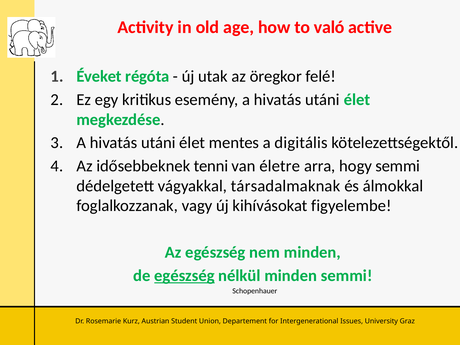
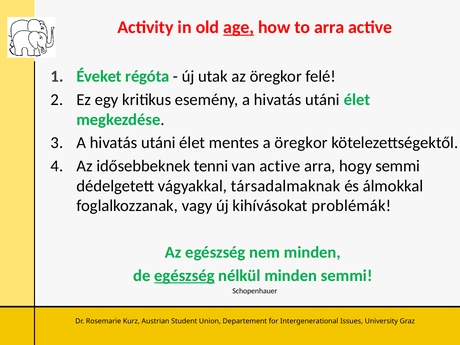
age underline: none -> present (239, 27)
to való: való -> arra (329, 27)
a digitális: digitális -> öregkor (301, 143)
van életre: életre -> active (280, 166)
figyelembe: figyelembe -> problémák (351, 206)
